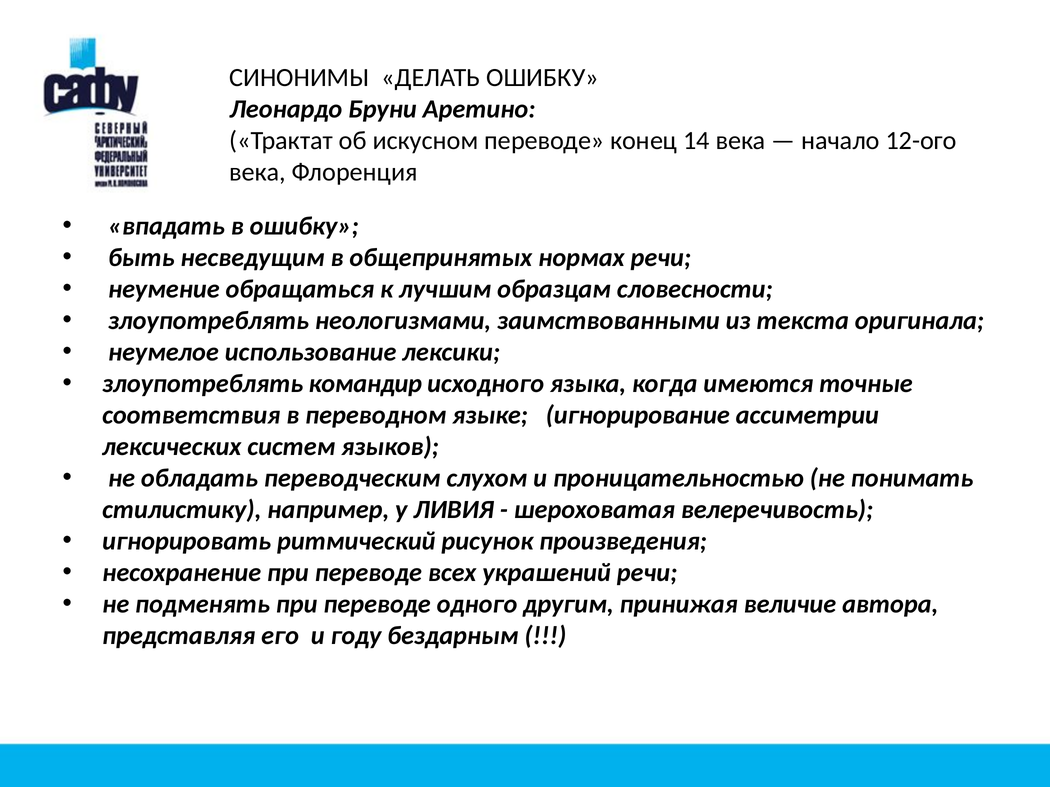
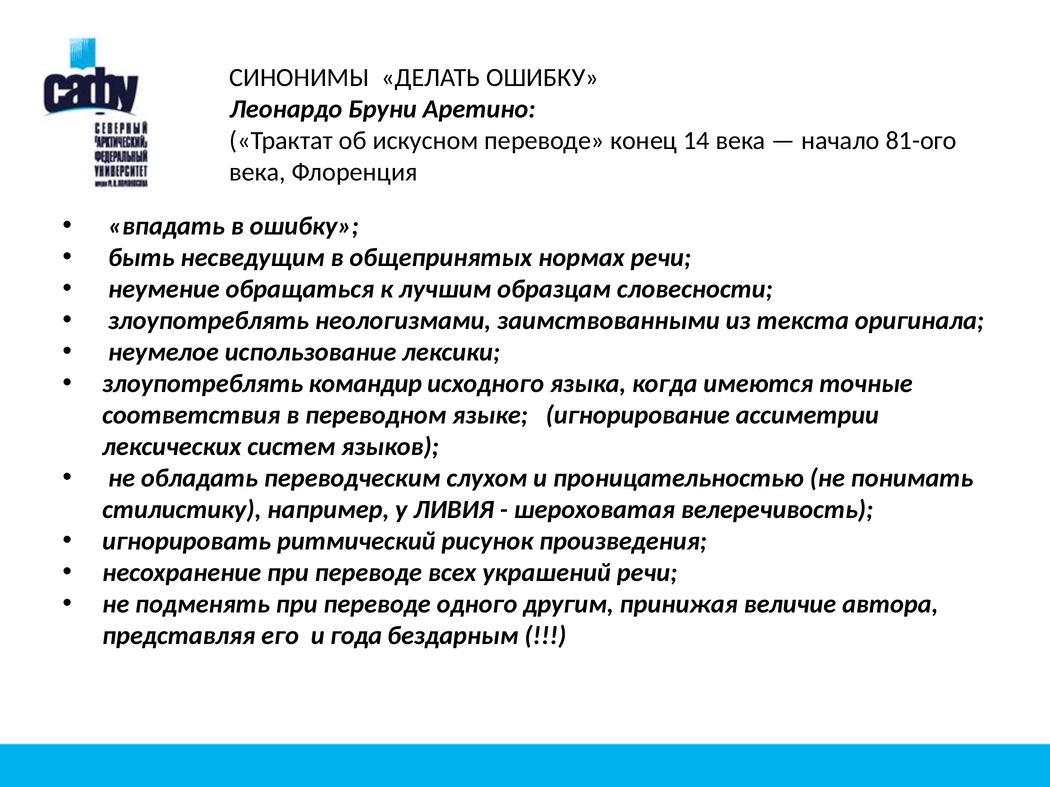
12-ого: 12-ого -> 81-ого (921, 140)
году: году -> года (356, 636)
